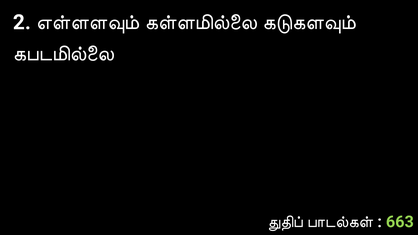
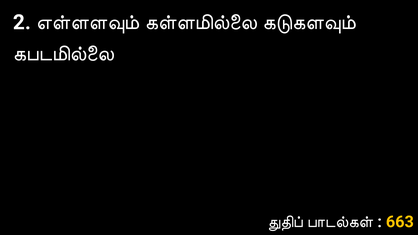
663 colour: light green -> yellow (400, 222)
